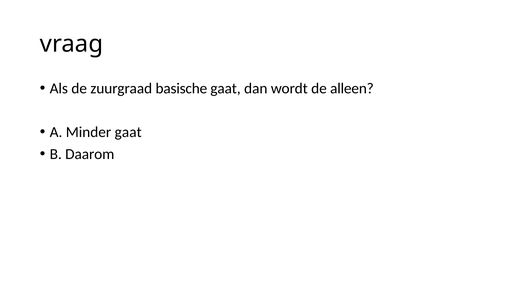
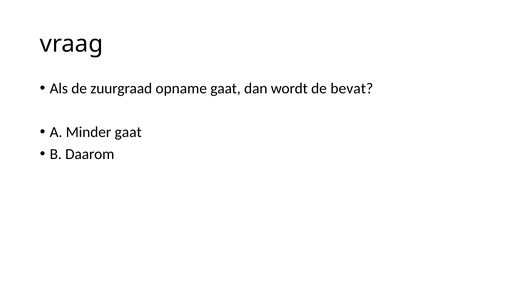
basische: basische -> opname (181, 88)
alleen: alleen -> bevat (352, 88)
